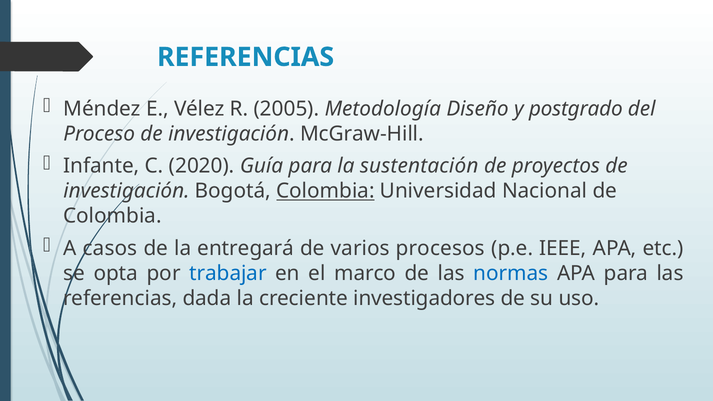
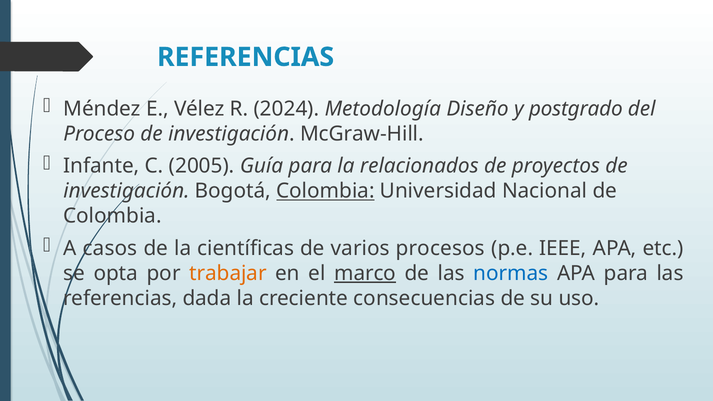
2005: 2005 -> 2024 (286, 109)
2020: 2020 -> 2005 (202, 166)
sustentación: sustentación -> relacionados (419, 166)
entregará: entregará -> científicas (246, 248)
trabajar colour: blue -> orange (228, 273)
marco underline: none -> present (365, 273)
investigadores: investigadores -> consecuencias (424, 298)
